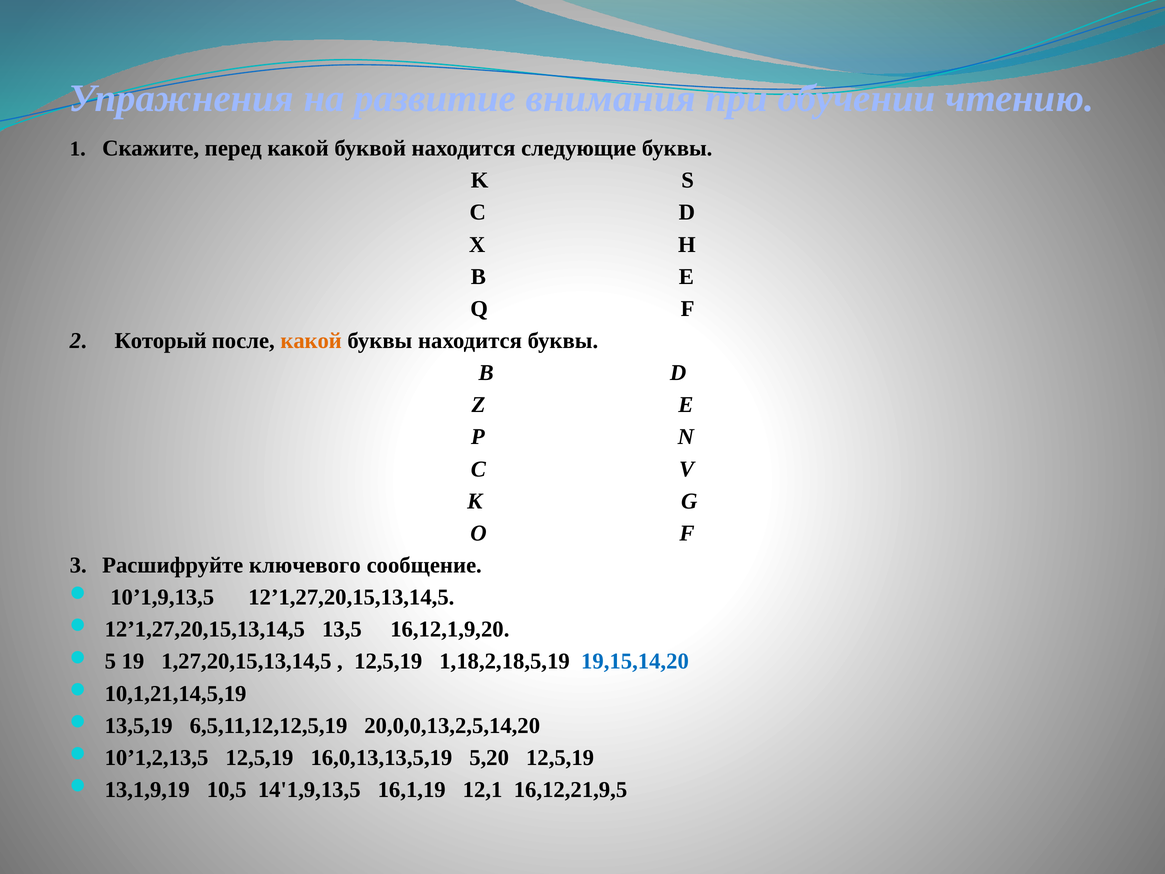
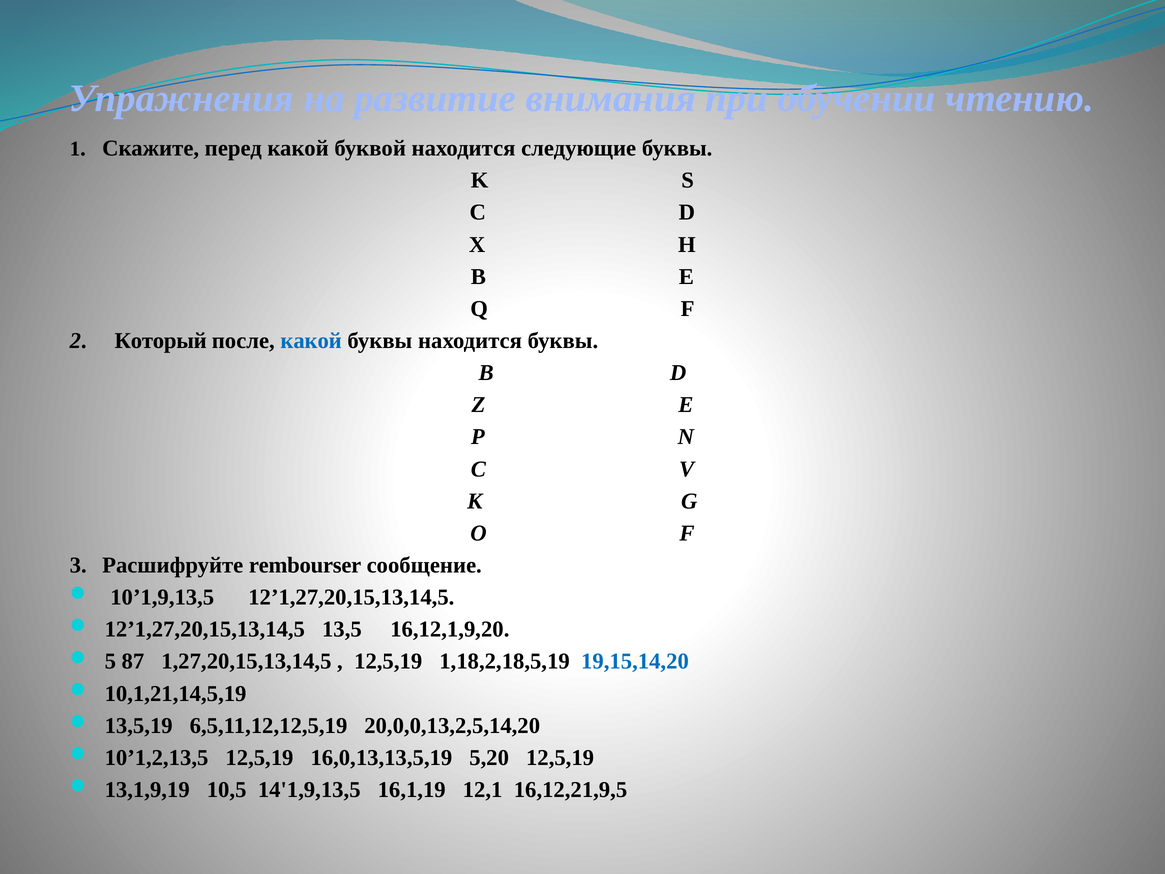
какой colour: orange -> blue (311, 341)
ключевого: ключевого -> rembourser (305, 565)
19: 19 -> 87 (133, 661)
